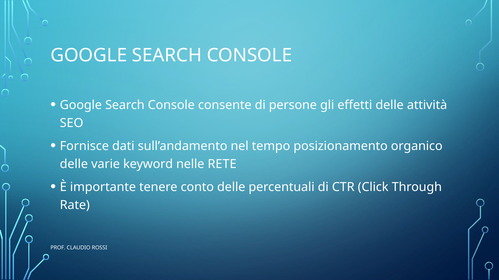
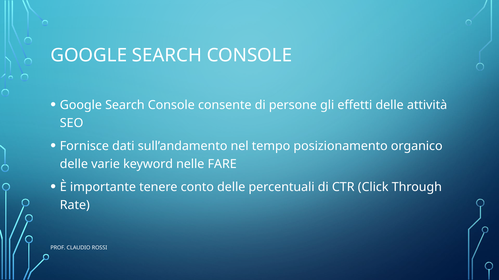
RETE: RETE -> FARE (222, 164)
